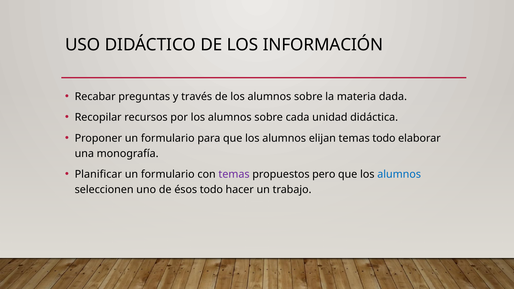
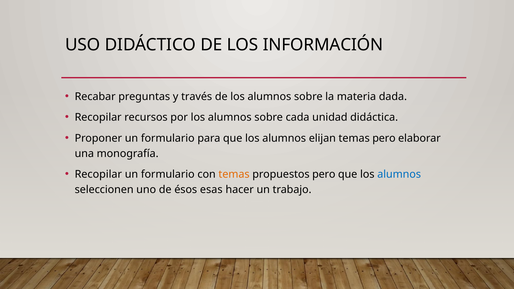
temas todo: todo -> pero (384, 138)
Planificar: Planificar -> Recopilar (98, 174)
temas colour: purple -> orange (234, 174)
ésos todo: todo -> esas (211, 190)
